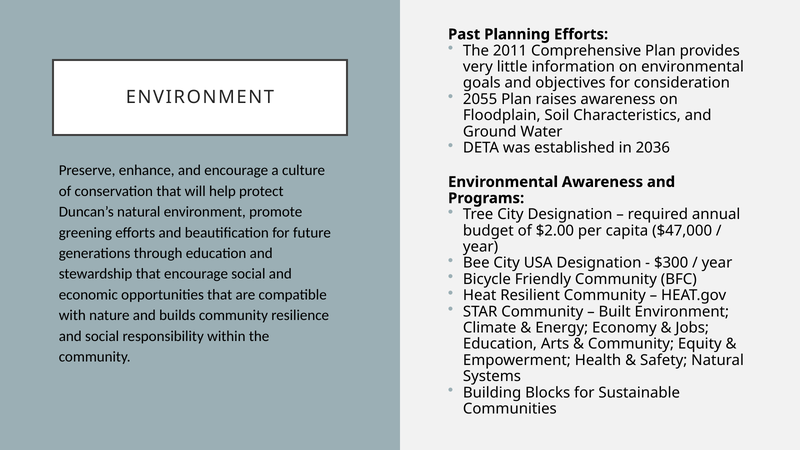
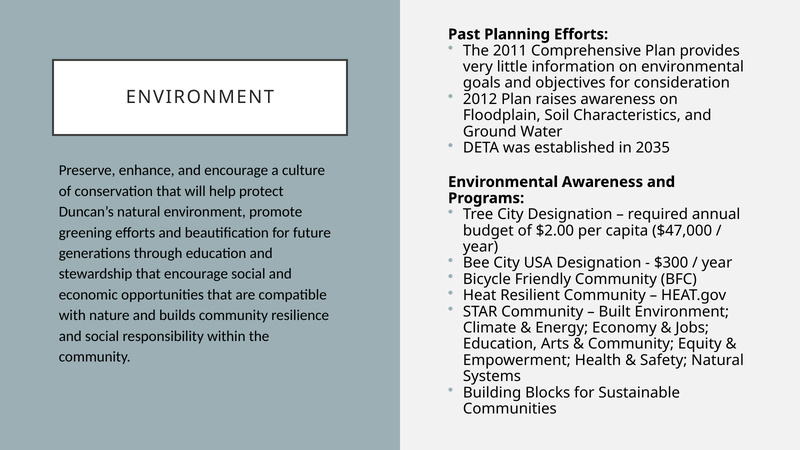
2055: 2055 -> 2012 (480, 99)
2036: 2036 -> 2035 (653, 148)
